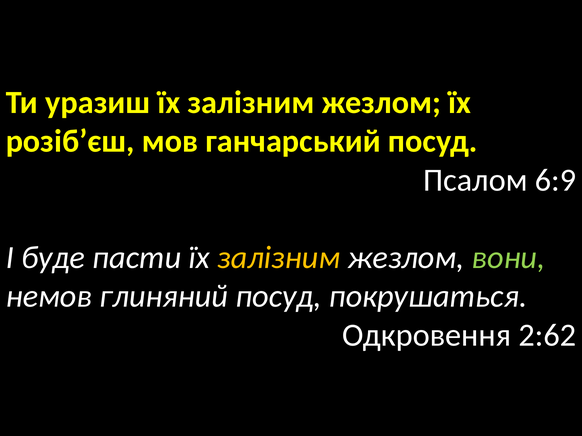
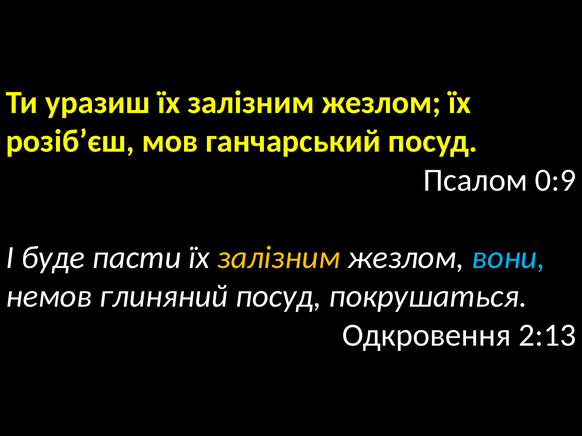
6:9: 6:9 -> 0:9 (556, 180)
вони colour: light green -> light blue (508, 258)
2:62: 2:62 -> 2:13 (547, 335)
